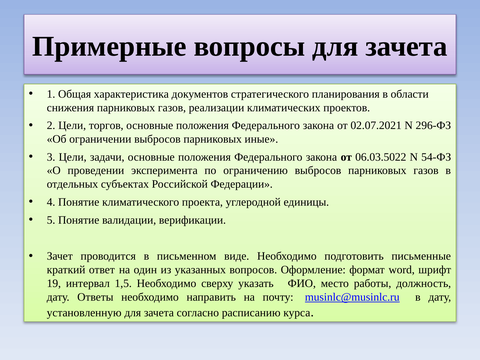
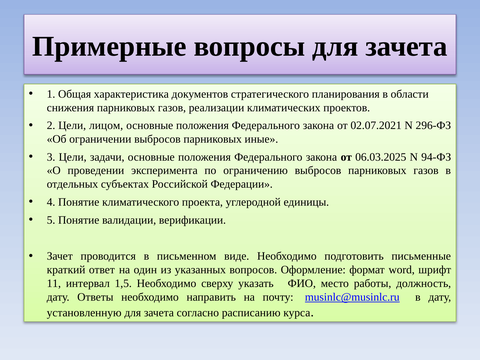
торгов: торгов -> лицом (106, 125)
06.03.5022: 06.03.5022 -> 06.03.2025 (381, 157)
54-ФЗ: 54-ФЗ -> 94-ФЗ (436, 157)
19: 19 -> 11 (54, 283)
